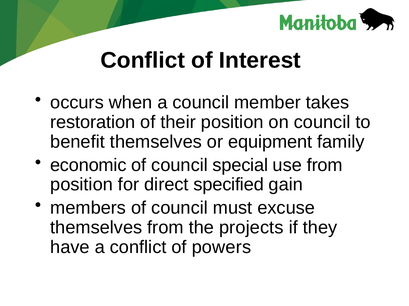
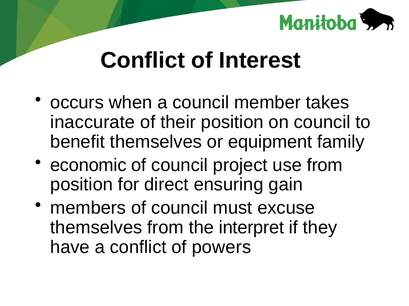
restoration: restoration -> inaccurate (93, 123)
special: special -> project (240, 165)
specified: specified -> ensuring (229, 185)
projects: projects -> interpret (251, 228)
